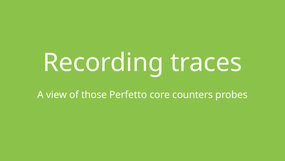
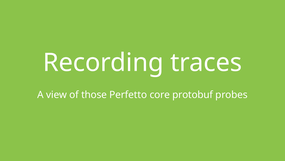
counters: counters -> protobuf (193, 94)
